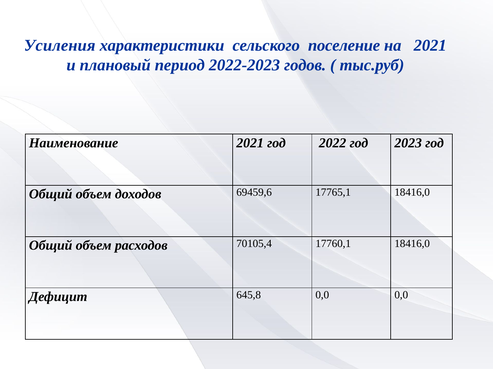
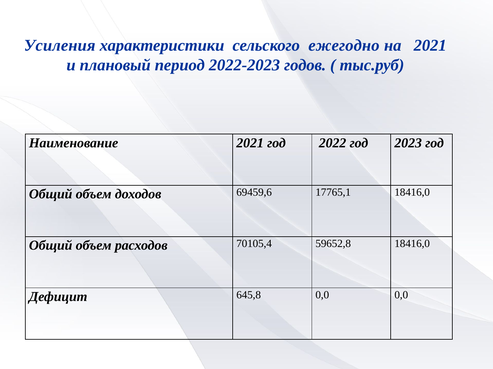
поселение: поселение -> ежегодно (344, 46)
17760,1: 17760,1 -> 59652,8 (333, 244)
